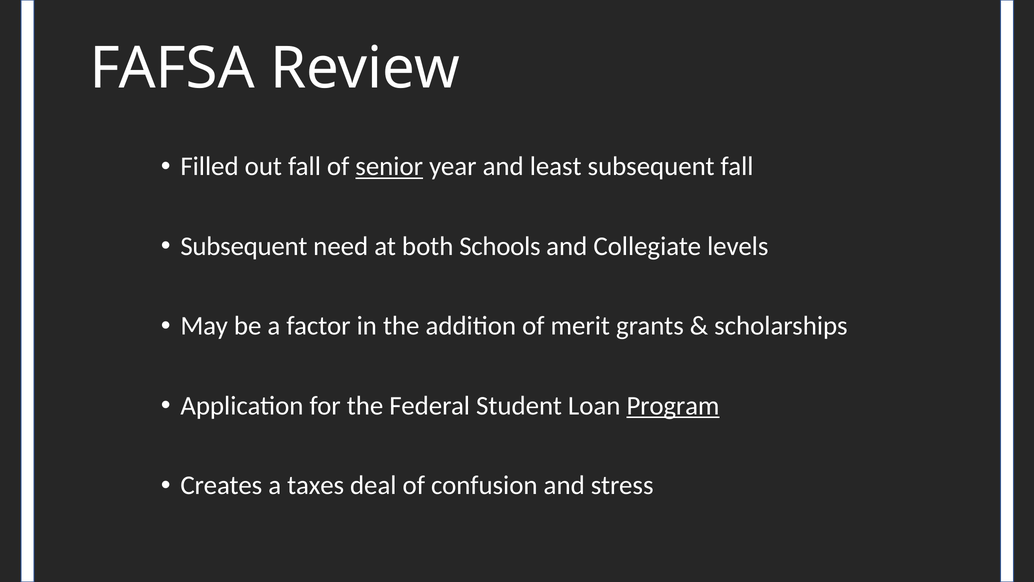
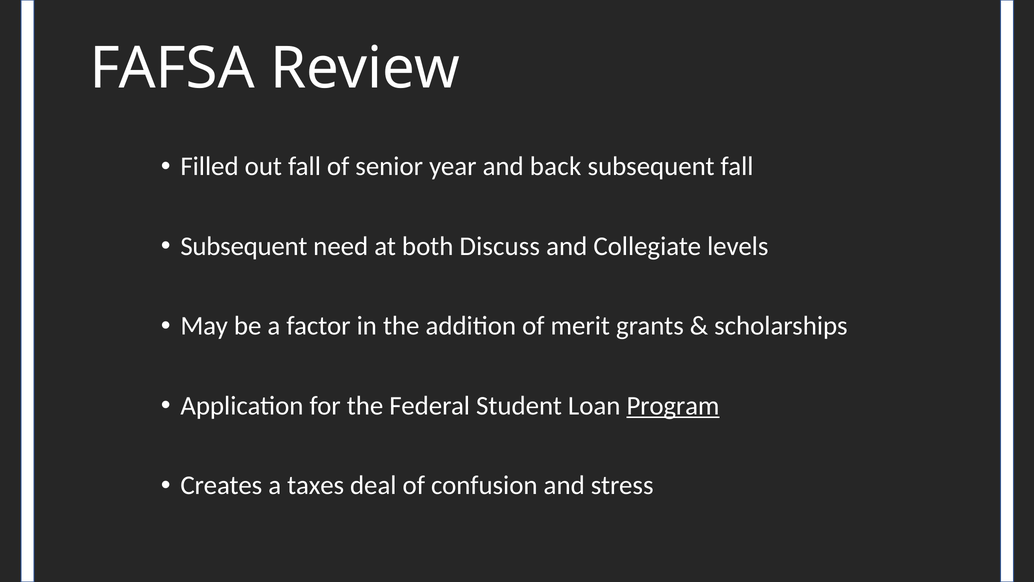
senior underline: present -> none (389, 166)
least: least -> back (556, 166)
Schools: Schools -> Discuss (500, 246)
